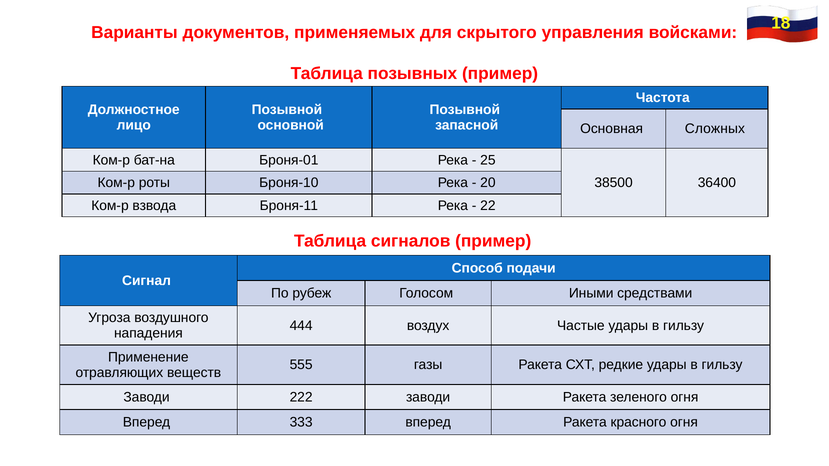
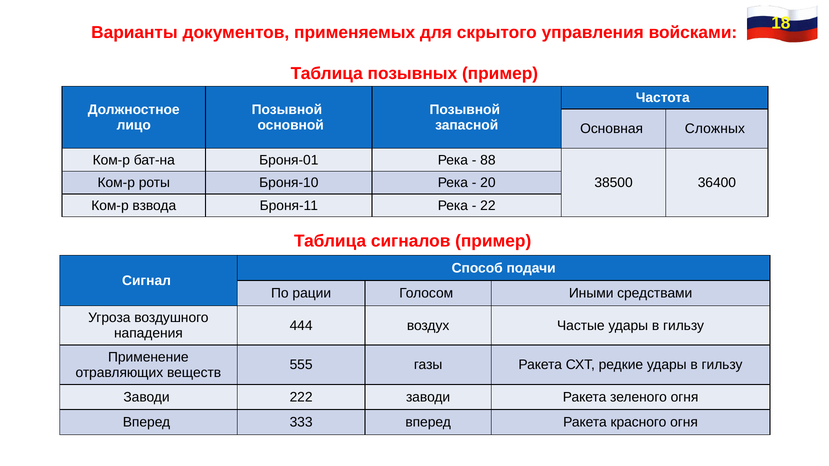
25: 25 -> 88 (488, 160)
рубеж: рубеж -> рации (312, 293)
